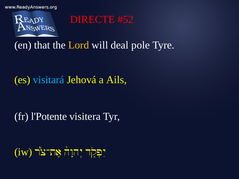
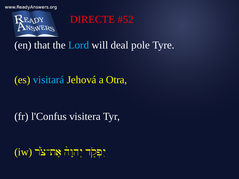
Lord colour: yellow -> light blue (79, 45)
Ails: Ails -> Otra (117, 80)
l'Potente: l'Potente -> l'Confus (49, 117)
